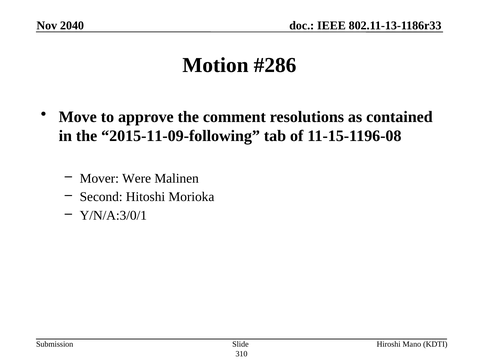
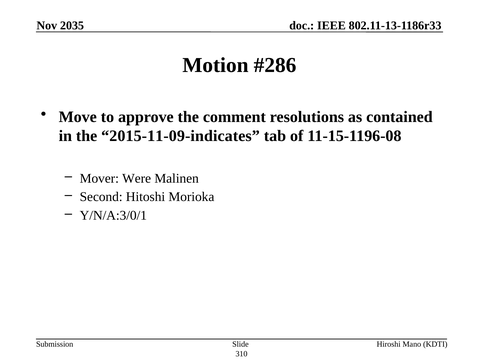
2040: 2040 -> 2035 (72, 26)
2015-11-09-following: 2015-11-09-following -> 2015-11-09-indicates (181, 136)
